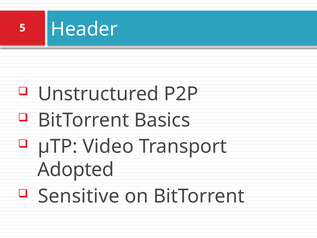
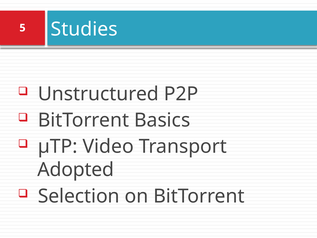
Header: Header -> Studies (84, 29)
Sensitive: Sensitive -> Selection (79, 196)
